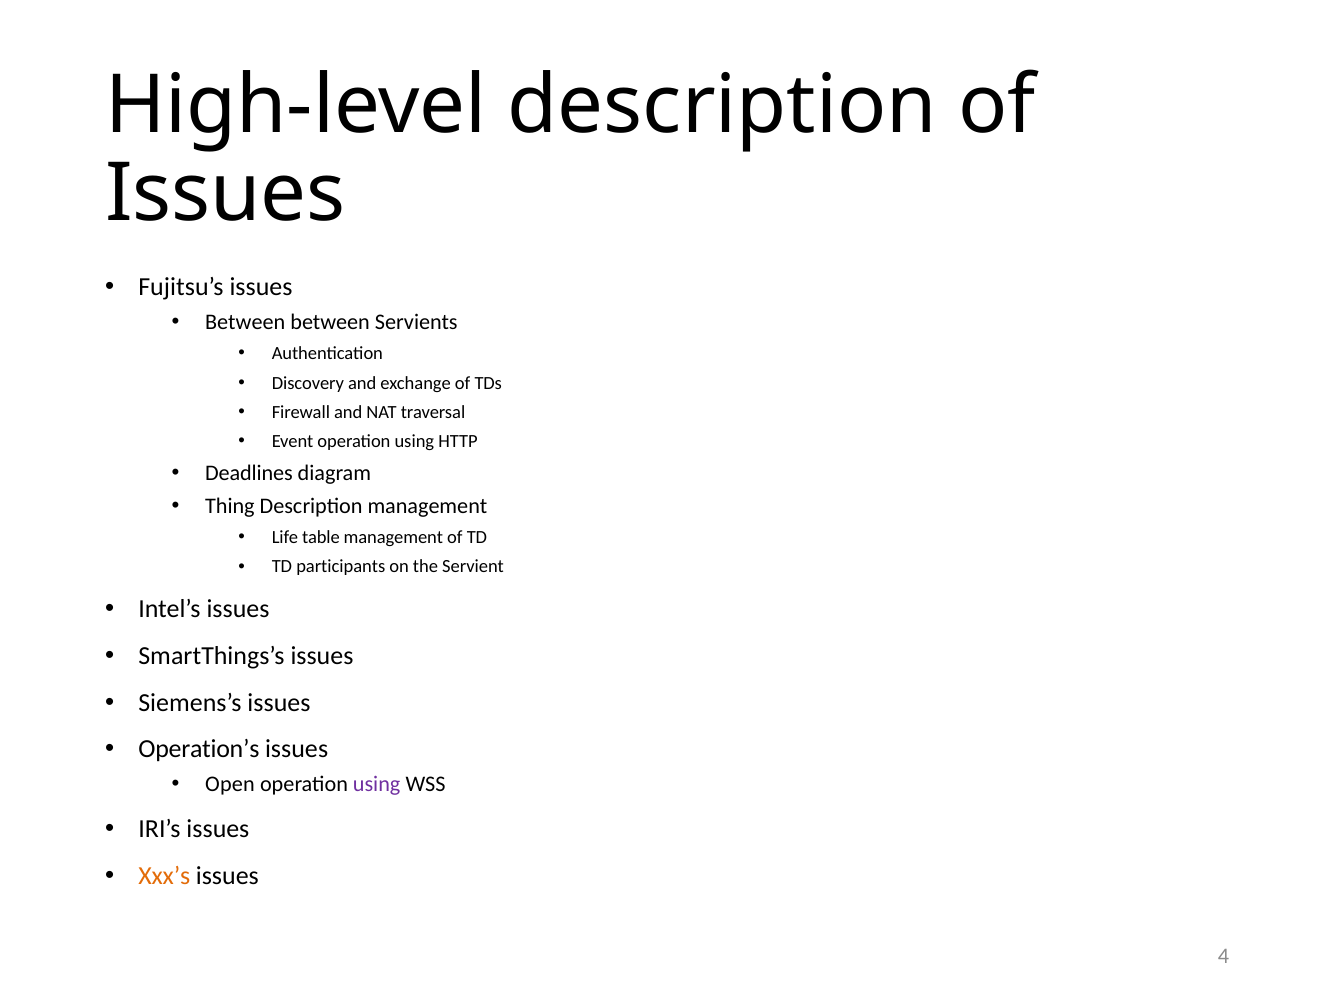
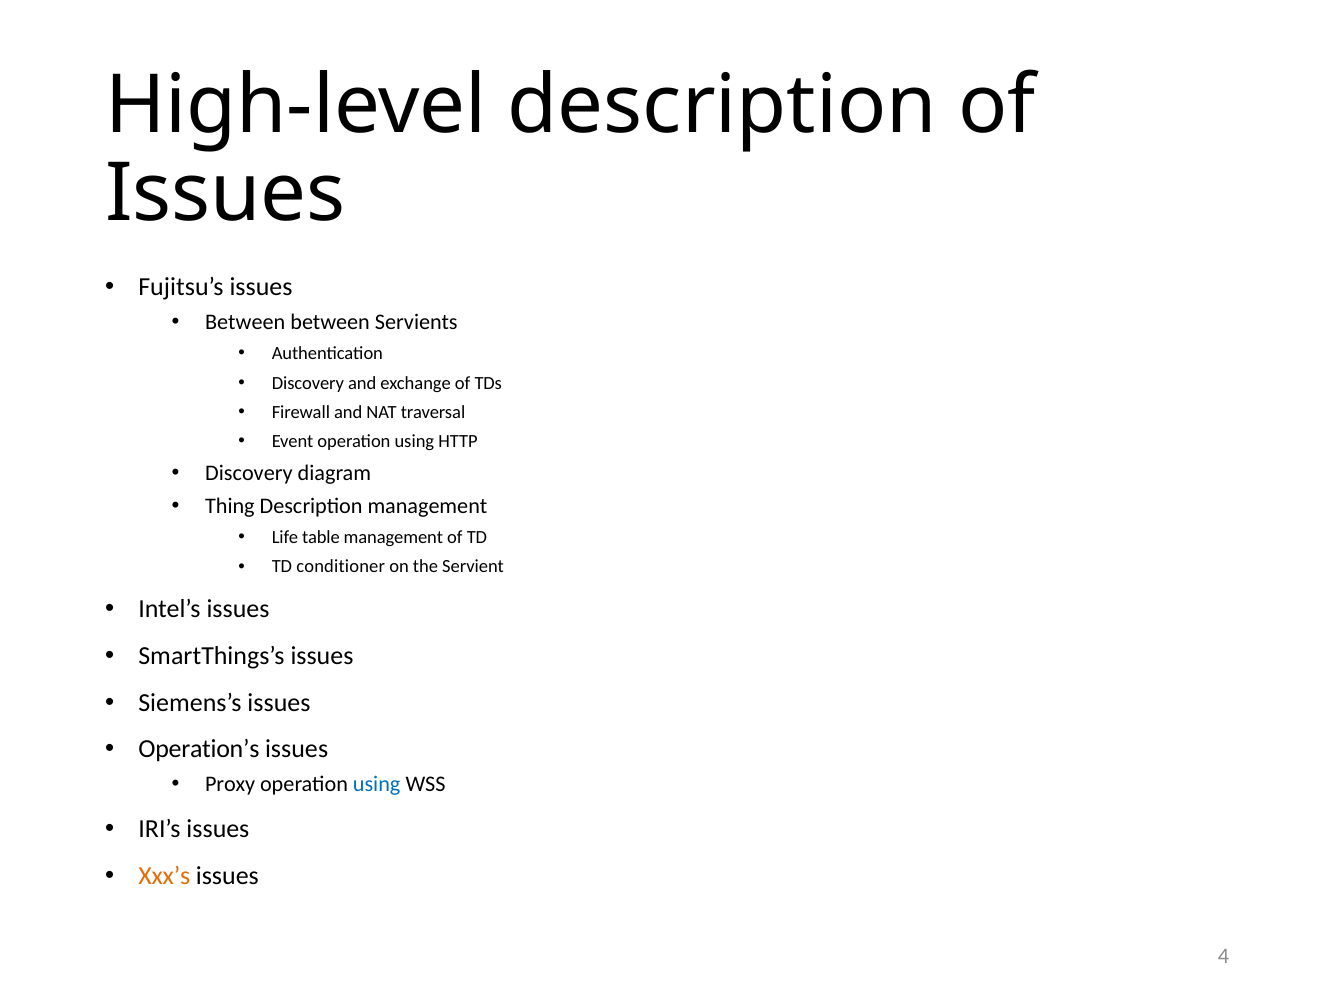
Deadlines: Deadlines -> Discovery (249, 473)
participants: participants -> conditioner (341, 566)
Open: Open -> Proxy (230, 784)
using colour: purple -> blue (377, 784)
